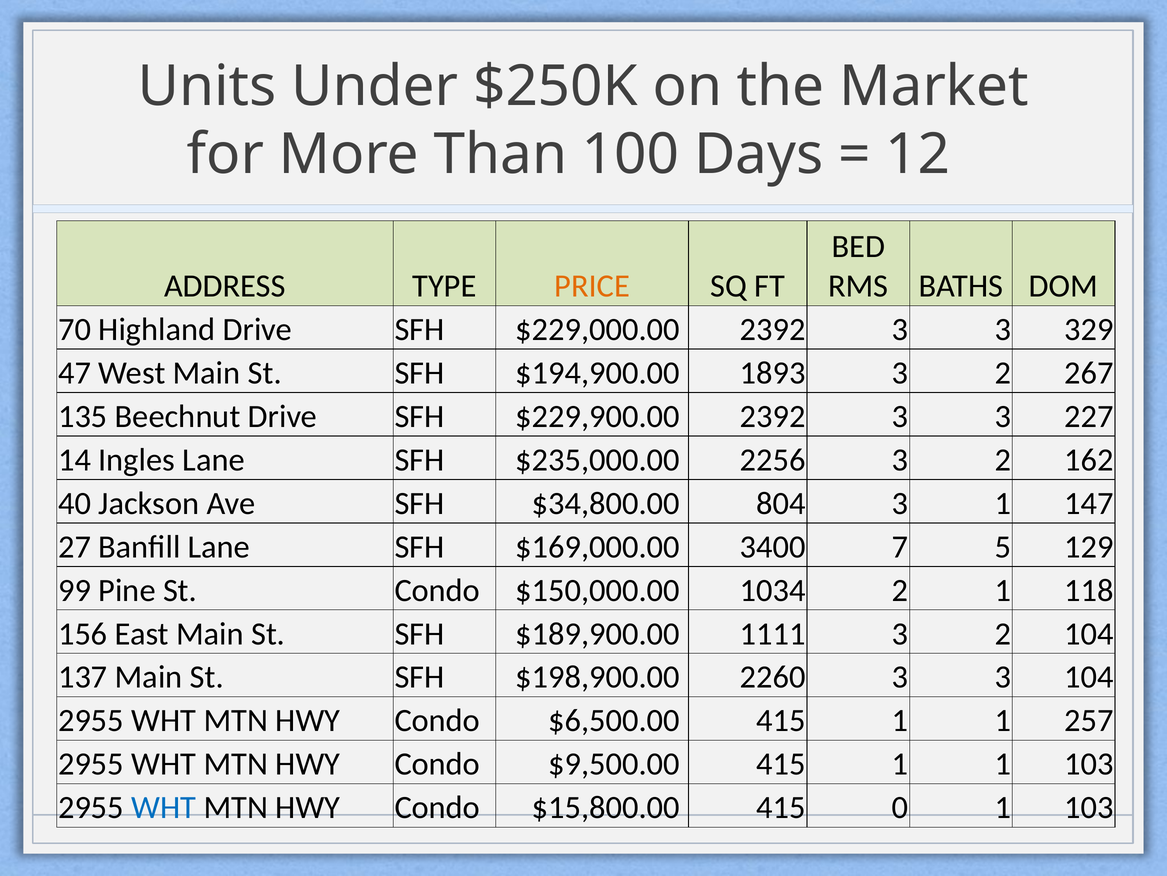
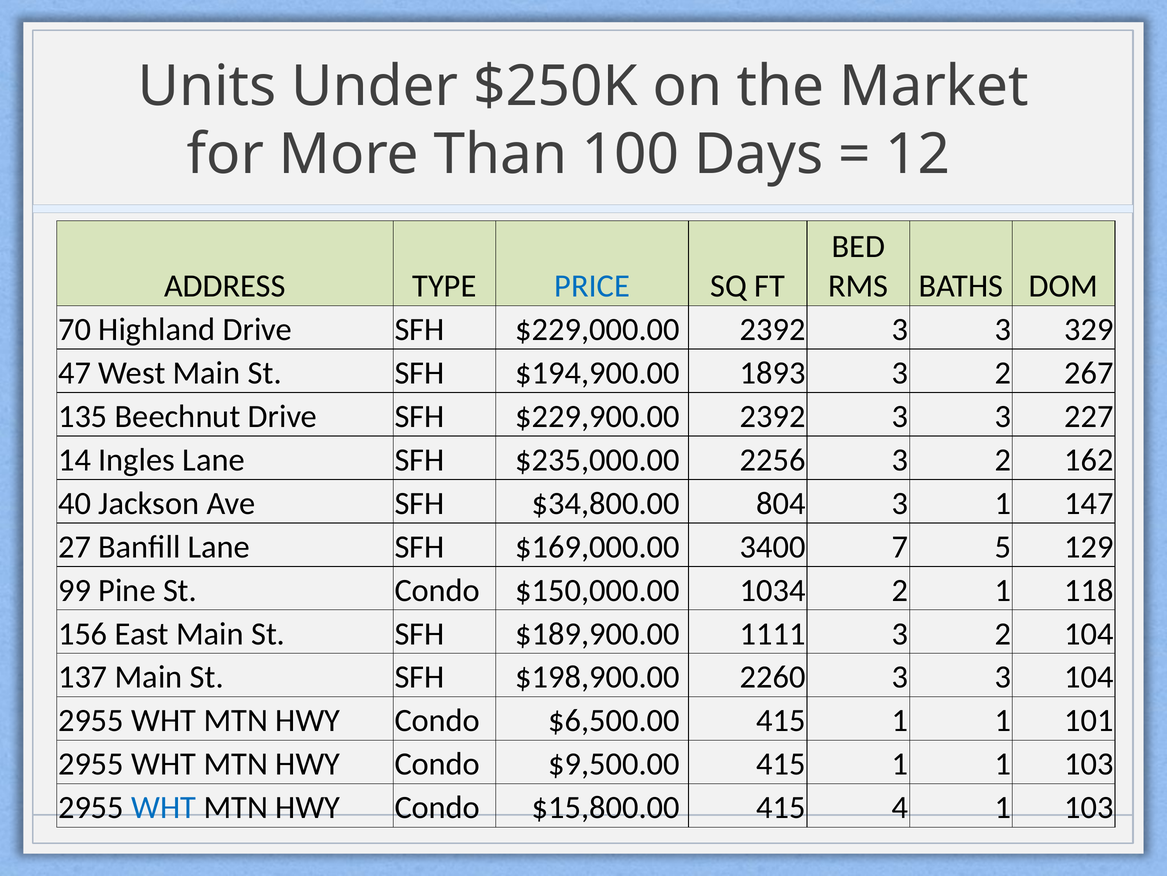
PRICE colour: orange -> blue (592, 286)
257: 257 -> 101 (1089, 720)
0: 0 -> 4 (900, 807)
